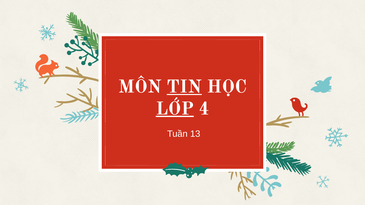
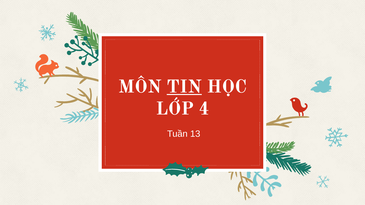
LỚP underline: present -> none (175, 109)
